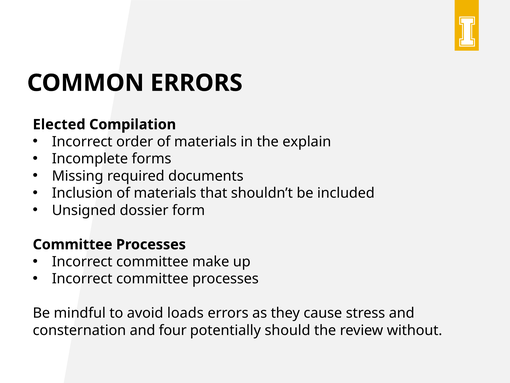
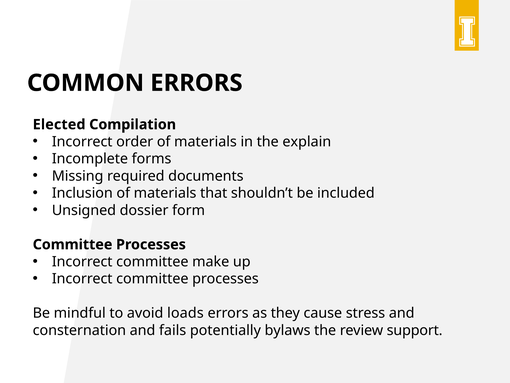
four: four -> fails (173, 330)
should: should -> bylaws (288, 330)
without: without -> support (415, 330)
